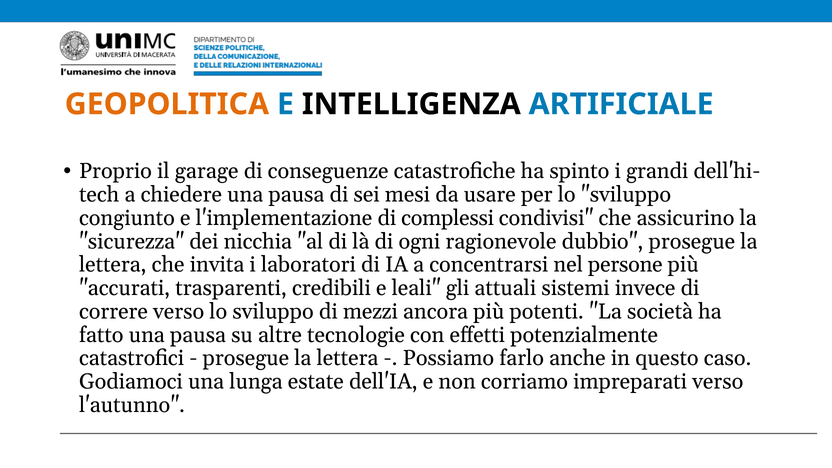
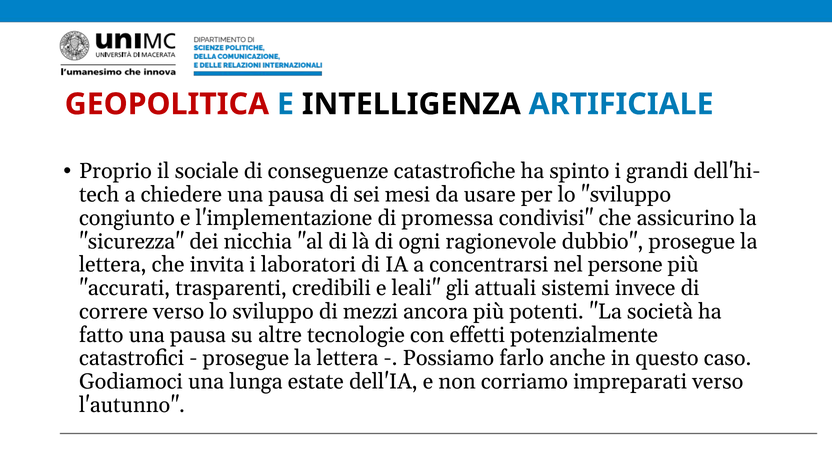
GEOPOLITICA colour: orange -> red (167, 104)
garage: garage -> sociale (207, 171)
complessi: complessi -> promessa (447, 218)
